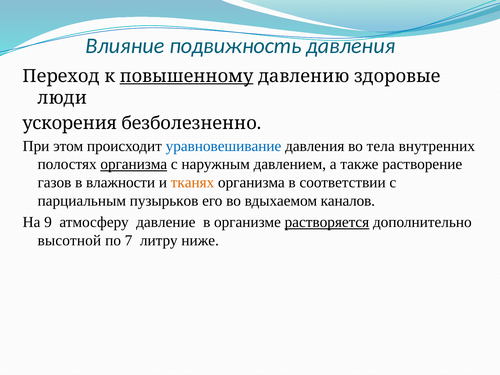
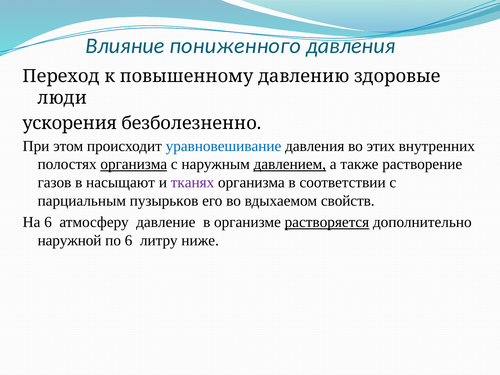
подвижность: подвижность -> пониженного (235, 46)
повышенному underline: present -> none (187, 76)
тела: тела -> этих (381, 146)
давлением underline: none -> present (290, 164)
влажности: влажности -> насыщают (121, 183)
тканях colour: orange -> purple (193, 183)
каналов: каналов -> свойств (348, 201)
На 9: 9 -> 6 (48, 222)
высотной: высотной -> наружной (70, 241)
по 7: 7 -> 6 (129, 241)
